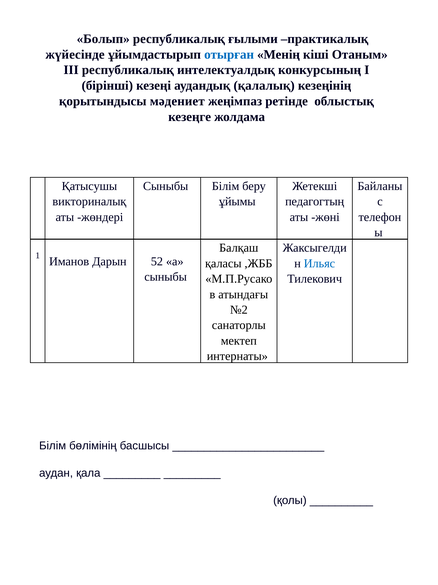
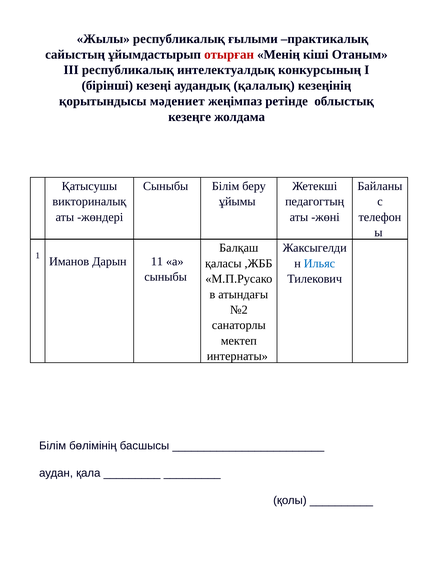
Болып: Болып -> Жылы (103, 39)
жүйесінде: жүйесінде -> сайыстың (75, 54)
отырған colour: blue -> red (229, 54)
52: 52 -> 11 (157, 261)
